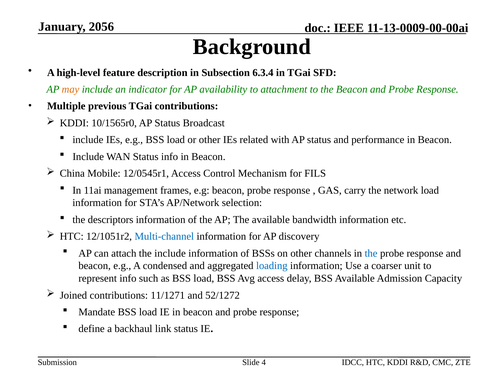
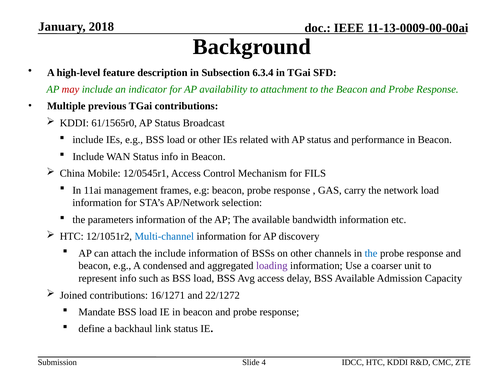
2056: 2056 -> 2018 (101, 27)
may colour: orange -> red (70, 89)
10/1565r0: 10/1565r0 -> 61/1565r0 (114, 123)
descriptors: descriptors -> parameters (111, 220)
loading colour: blue -> purple (272, 266)
11/1271: 11/1271 -> 16/1271 (168, 295)
52/1272: 52/1272 -> 22/1272 (223, 295)
